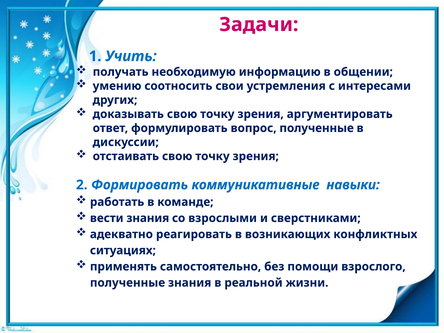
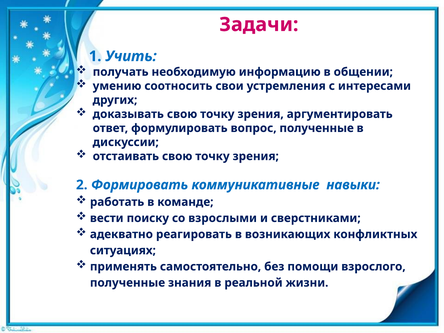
вести знания: знания -> поиску (148, 218)
